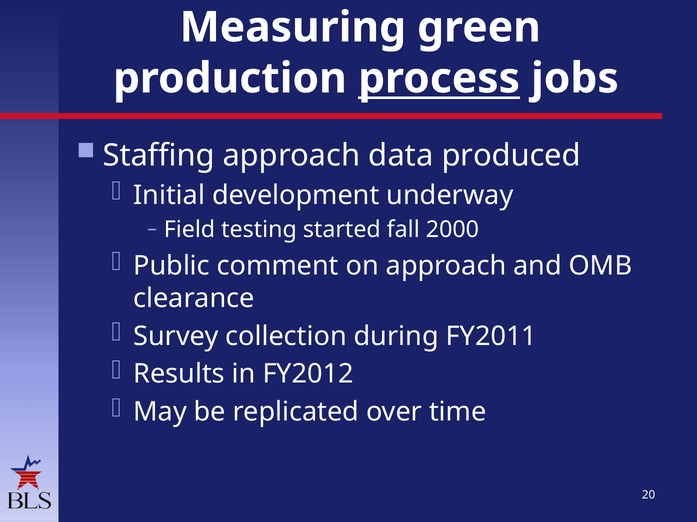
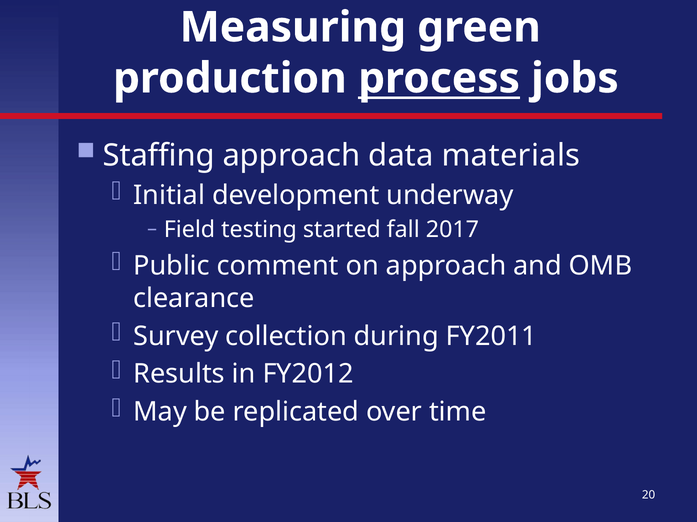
produced: produced -> materials (511, 156)
2000: 2000 -> 2017 (452, 230)
